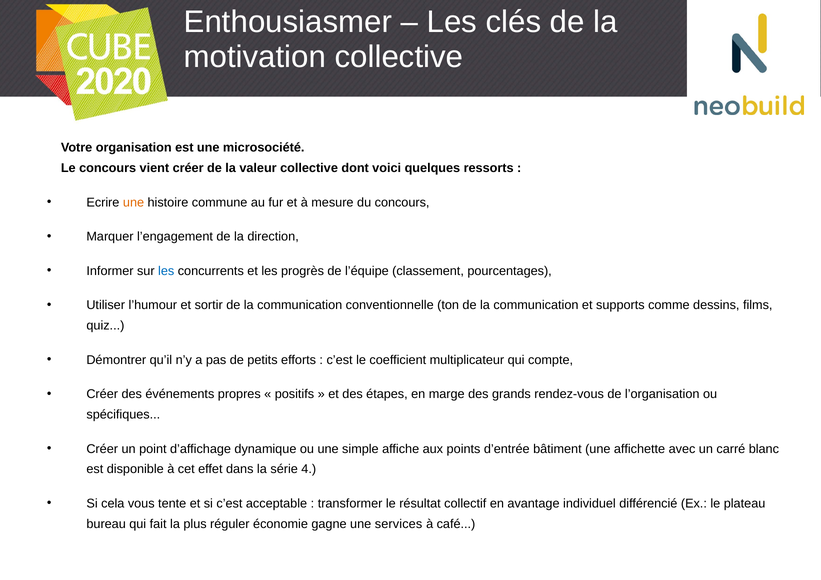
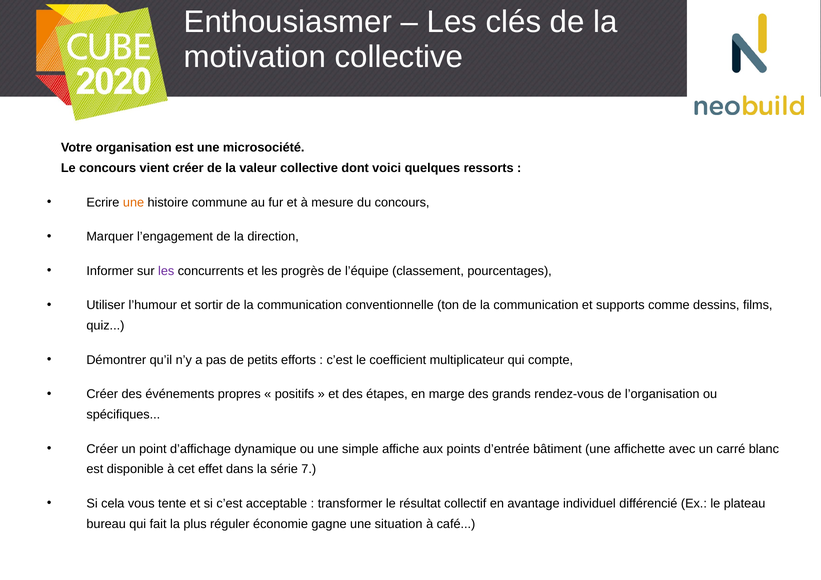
les colour: blue -> purple (166, 271)
4: 4 -> 7 (309, 470)
services: services -> situation (399, 524)
